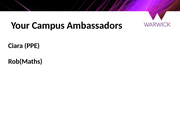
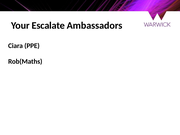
Campus: Campus -> Escalate (48, 25)
